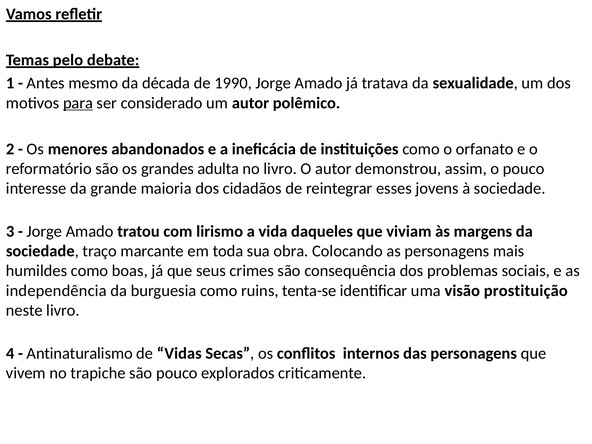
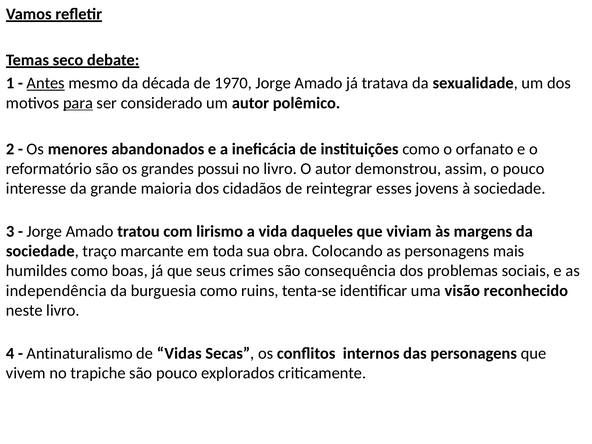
pelo: pelo -> seco (68, 60)
Antes underline: none -> present (46, 83)
1990: 1990 -> 1970 (233, 83)
adulta: adulta -> possui (218, 169)
prostituição: prostituição -> reconhecido (526, 291)
